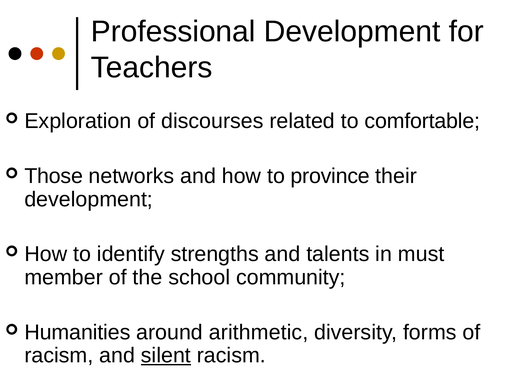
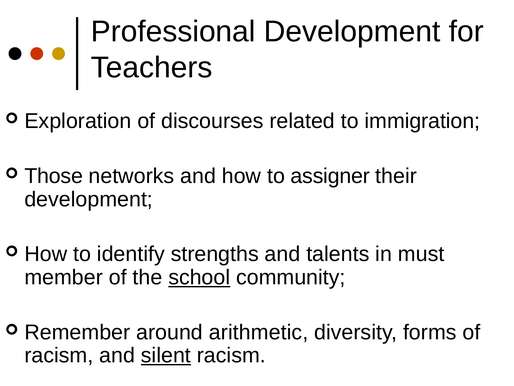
comfortable: comfortable -> immigration (422, 121)
province: province -> assigner (330, 176)
school underline: none -> present (199, 277)
Humanities: Humanities -> Remember (77, 332)
